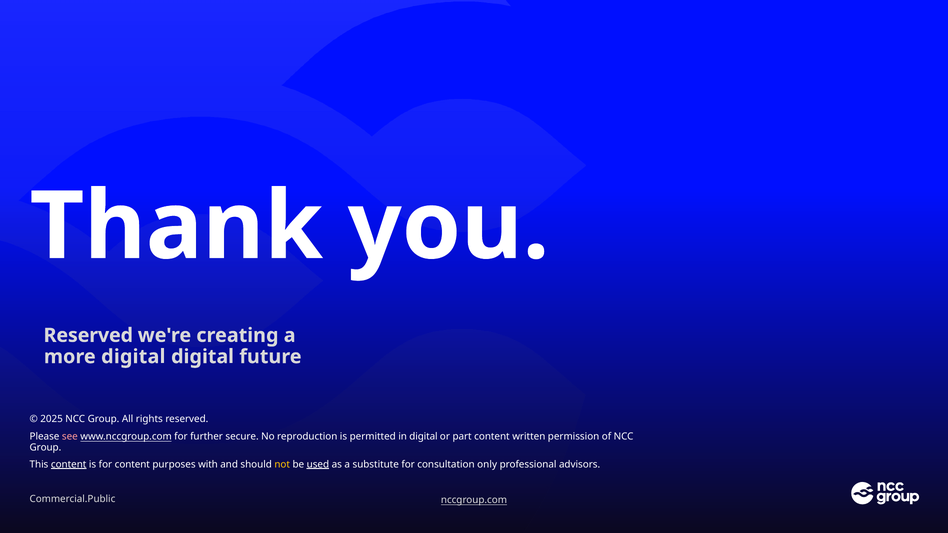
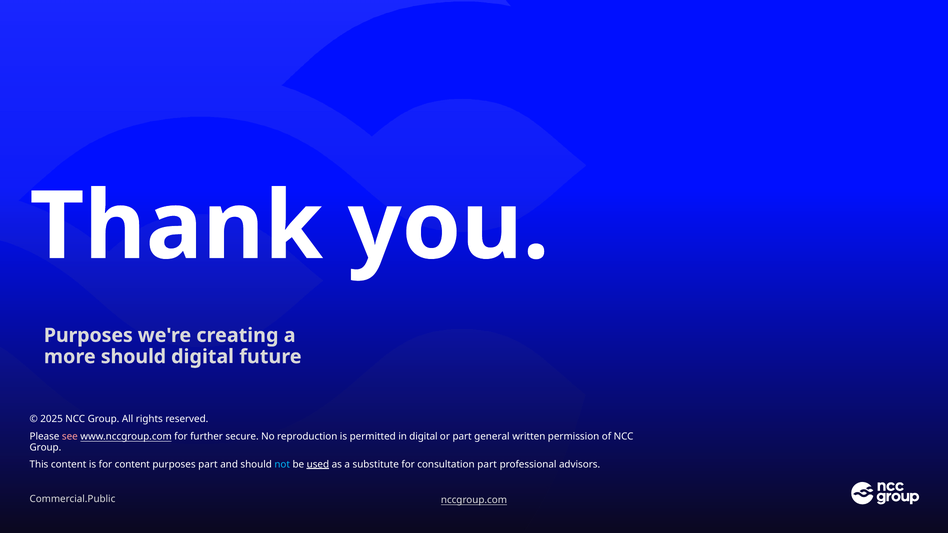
Reserved: Reserved -> Purposes (88, 336)
more digital: digital -> should (133, 357)
part content: content -> general (492, 437)
content underline: present -> none (69, 465)
purposes with: with -> part (208, 465)
not colour: yellow -> light blue (282, 465)
consultation only: only -> part (487, 465)
